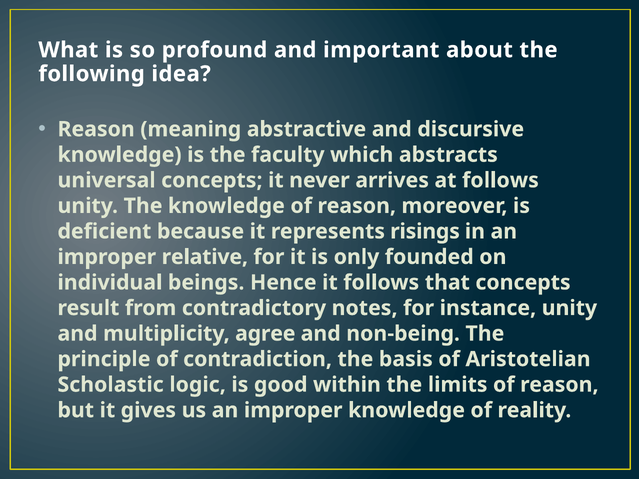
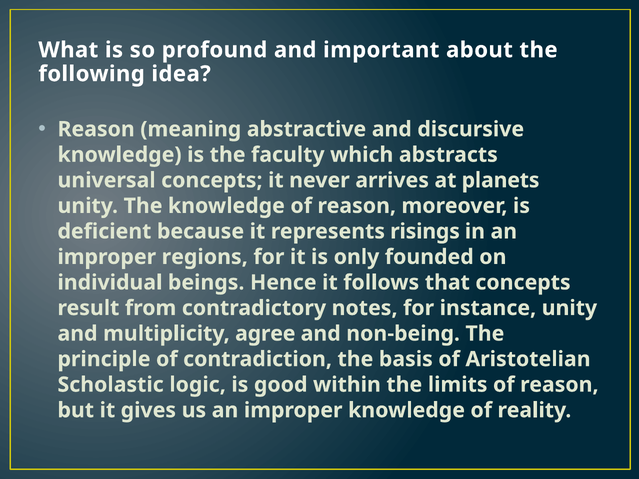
at follows: follows -> planets (501, 180)
relative: relative -> regions (205, 257)
